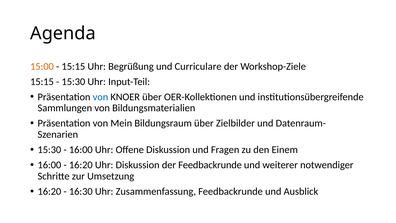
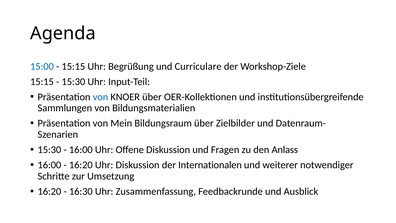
15:00 colour: orange -> blue (42, 66)
Einem: Einem -> Anlass (285, 150)
der Feedbackrunde: Feedbackrunde -> Internationalen (210, 165)
